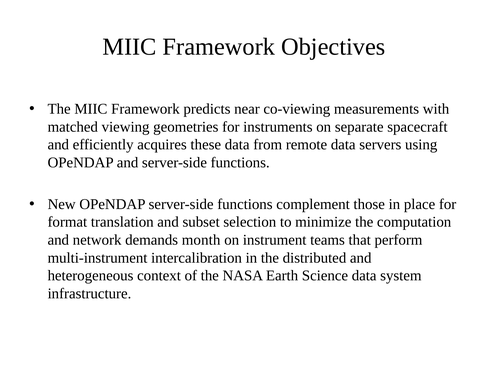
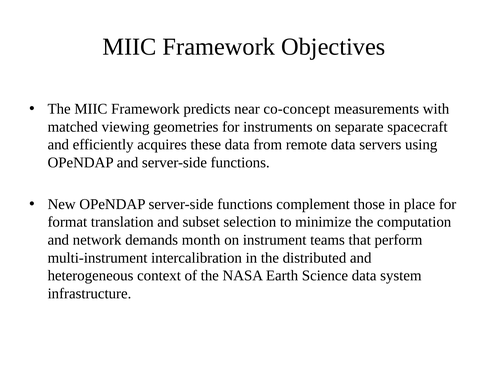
co-viewing: co-viewing -> co-concept (297, 109)
